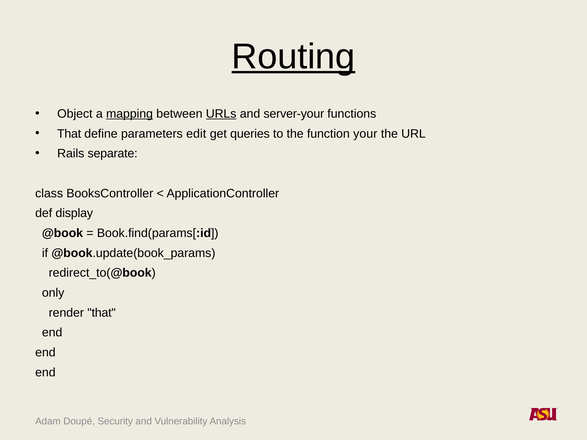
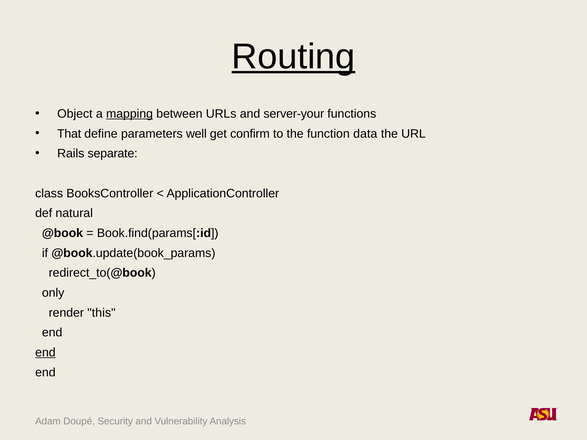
URLs underline: present -> none (221, 114)
edit: edit -> well (196, 134)
queries: queries -> confirm (250, 134)
your: your -> data (365, 134)
display: display -> natural (74, 213)
render that: that -> this (101, 313)
end underline: none -> present (45, 353)
